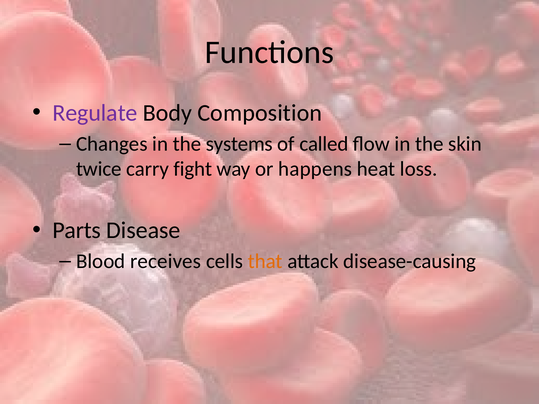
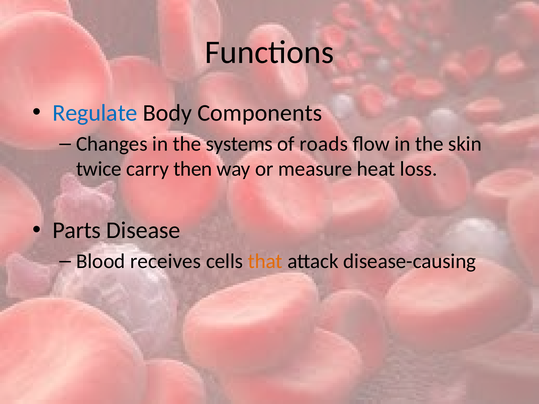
Regulate colour: purple -> blue (95, 113)
Composition: Composition -> Components (260, 113)
called: called -> roads (324, 144)
fight: fight -> then (193, 169)
happens: happens -> measure (315, 169)
